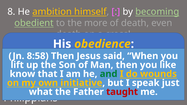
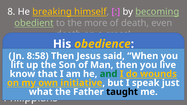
ambition: ambition -> breaking (52, 12)
like: like -> live (168, 65)
taught colour: red -> black (122, 92)
